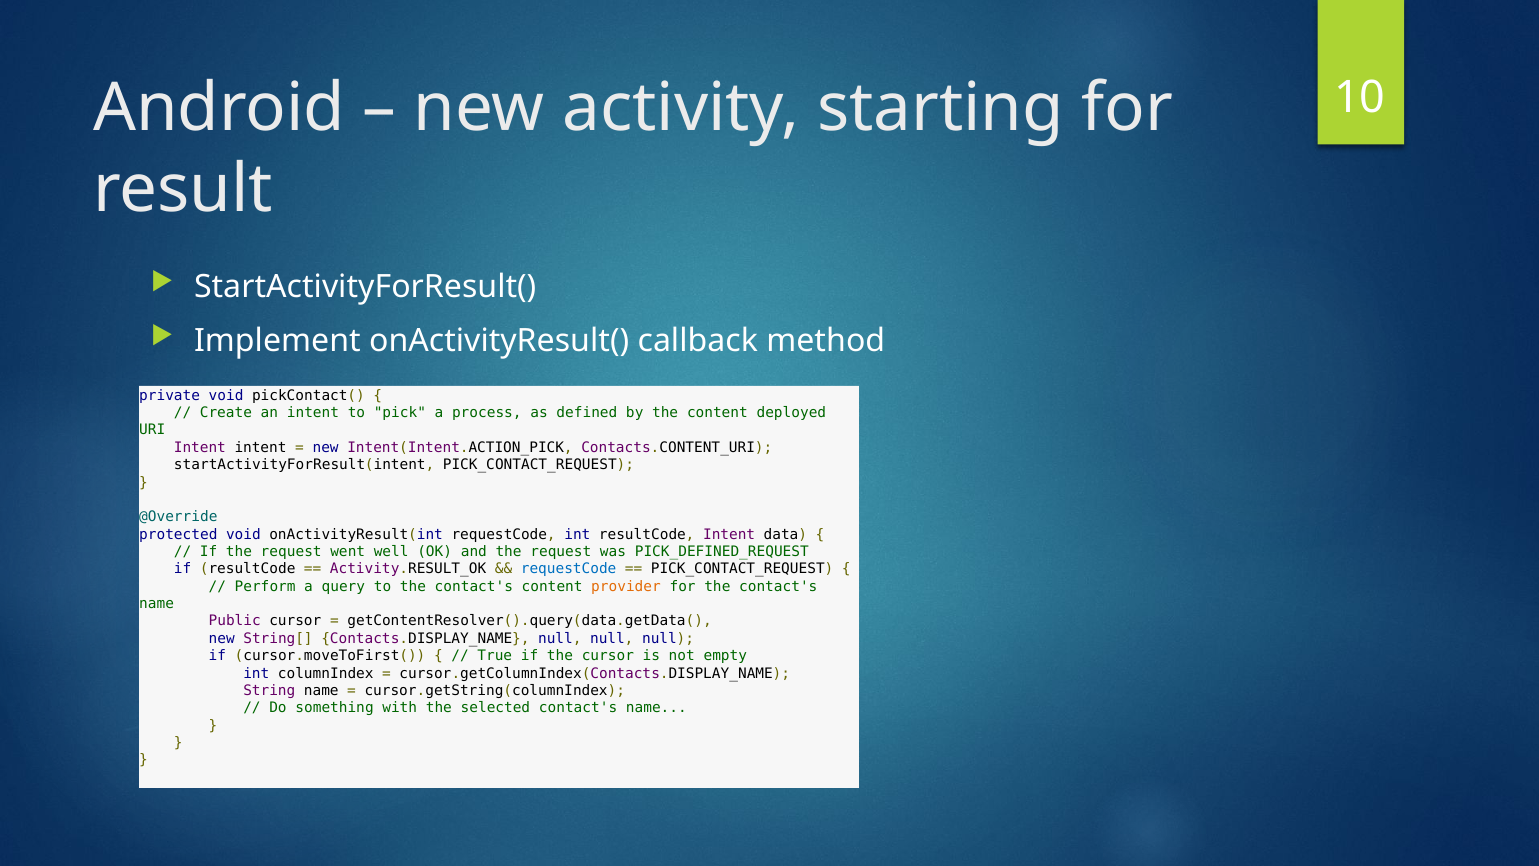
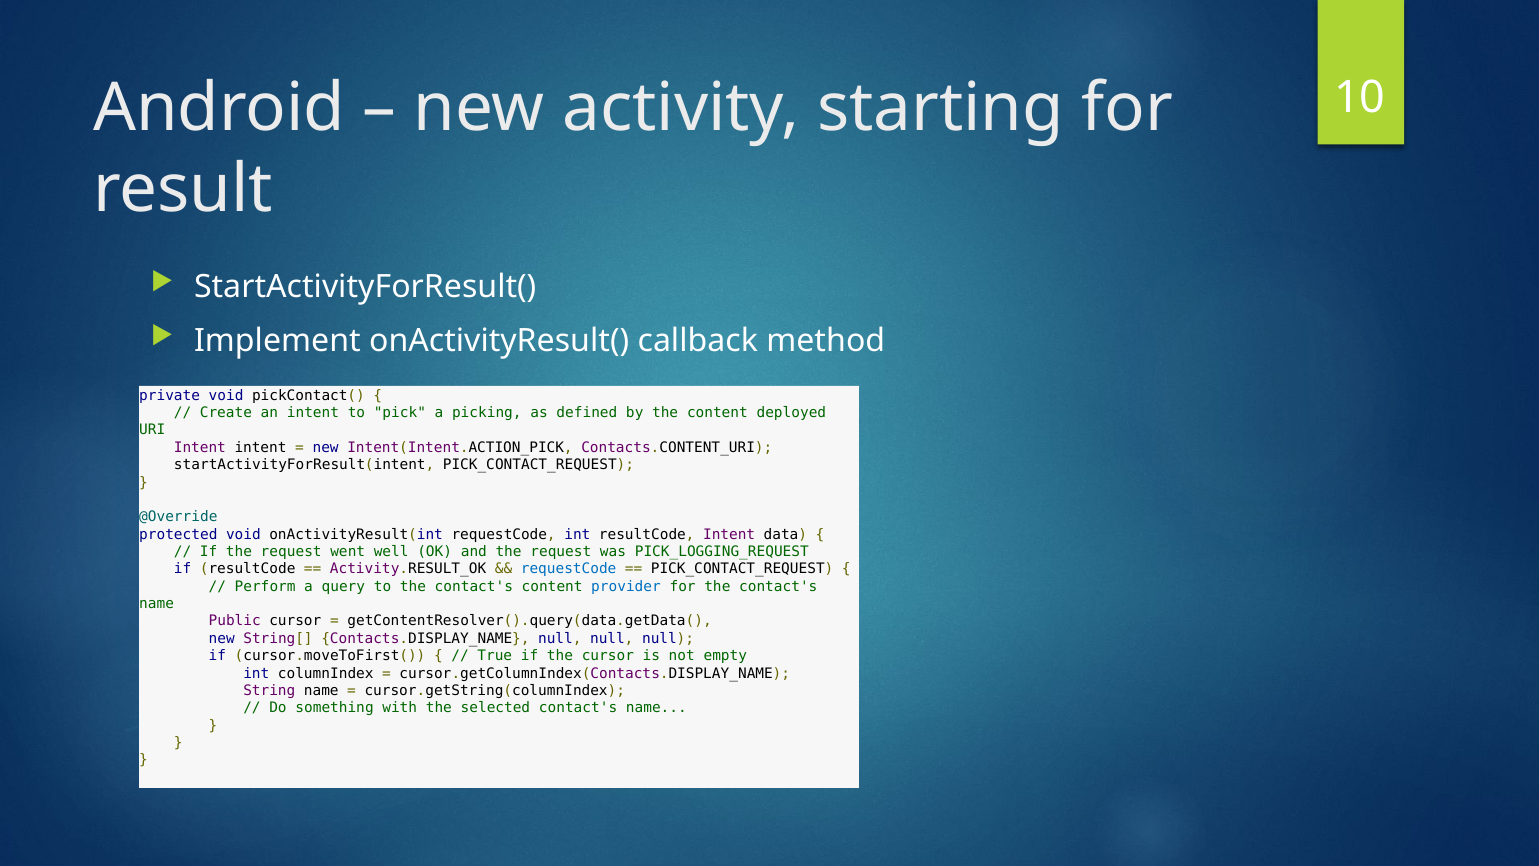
process: process -> picking (487, 413)
PICK_DEFINED_REQUEST: PICK_DEFINED_REQUEST -> PICK_LOGGING_REQUEST (722, 552)
provider colour: orange -> blue (626, 586)
